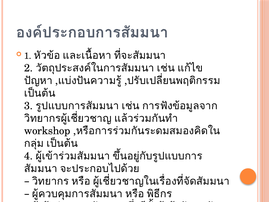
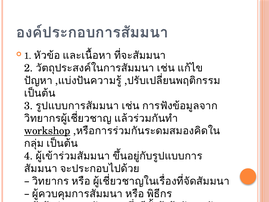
workshop underline: none -> present (47, 131)
